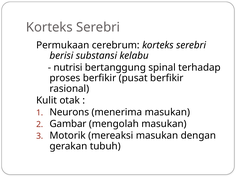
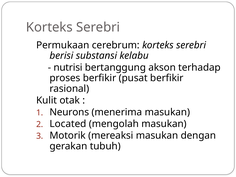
spinal: spinal -> akson (162, 67)
Gambar: Gambar -> Located (68, 124)
